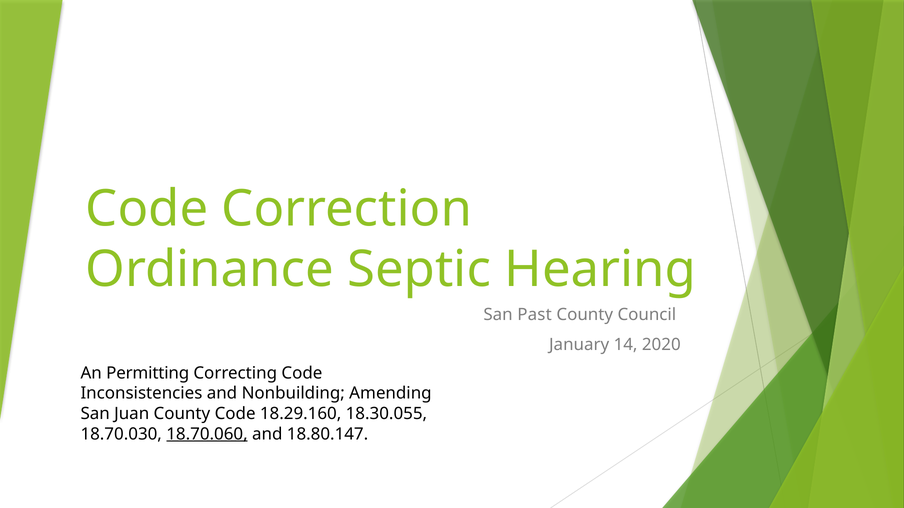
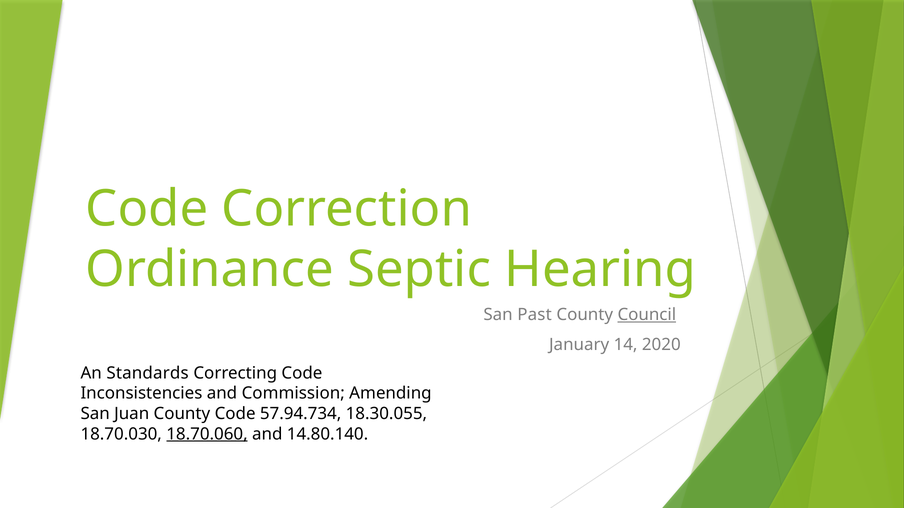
Council underline: none -> present (647, 315)
Permitting: Permitting -> Standards (148, 373)
Nonbuilding: Nonbuilding -> Commission (293, 394)
18.29.160: 18.29.160 -> 57.94.734 (301, 414)
18.80.147: 18.80.147 -> 14.80.140 (328, 434)
